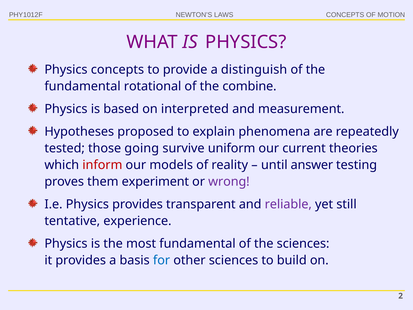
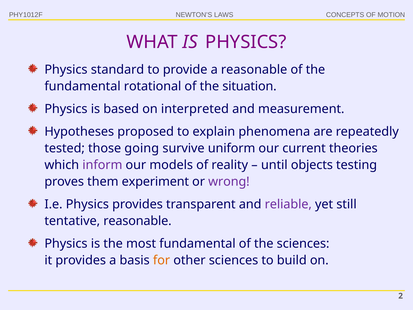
Physics concepts: concepts -> standard (117, 70)
a distinguish: distinguish -> reasonable (254, 70)
combine: combine -> situation (249, 86)
inform colour: red -> purple (102, 165)
answer: answer -> objects (312, 165)
tentative experience: experience -> reasonable (137, 221)
for colour: blue -> orange (162, 260)
